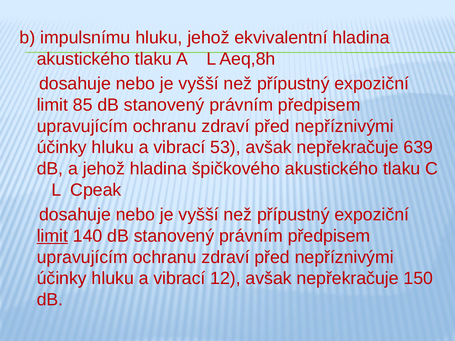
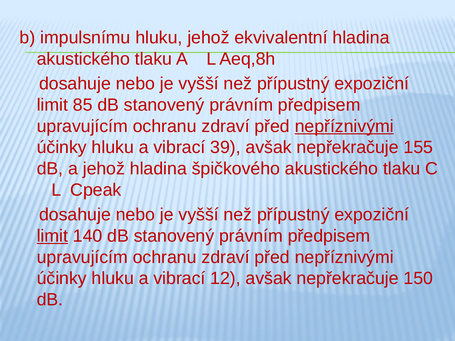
nepříznivými underline: none -> present (344, 126)
53: 53 -> 39 (226, 148)
639: 639 -> 155 (418, 148)
